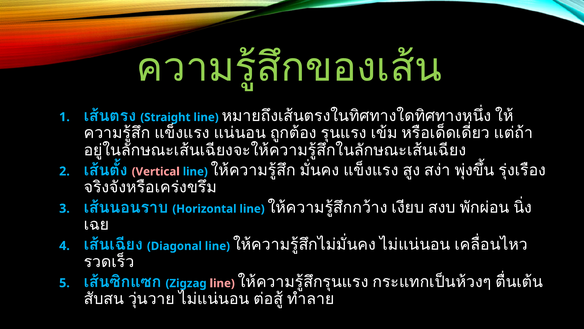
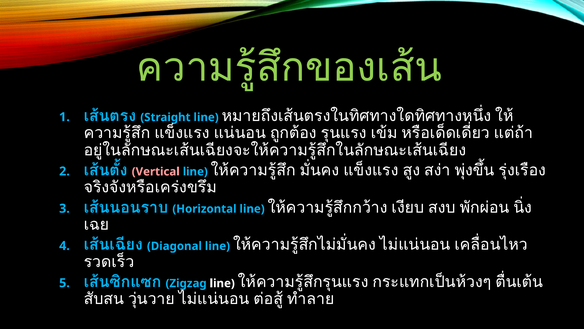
line colour: pink -> white (222, 283)
